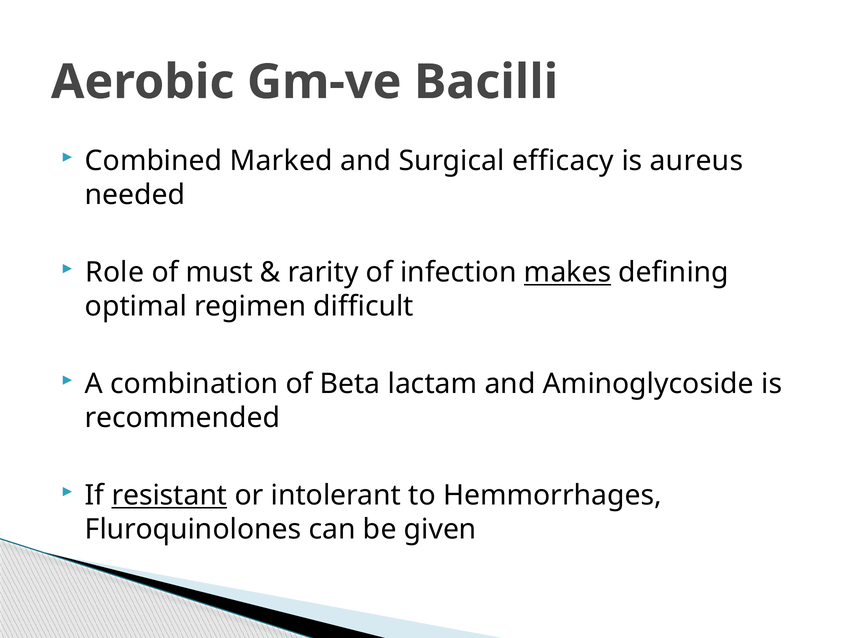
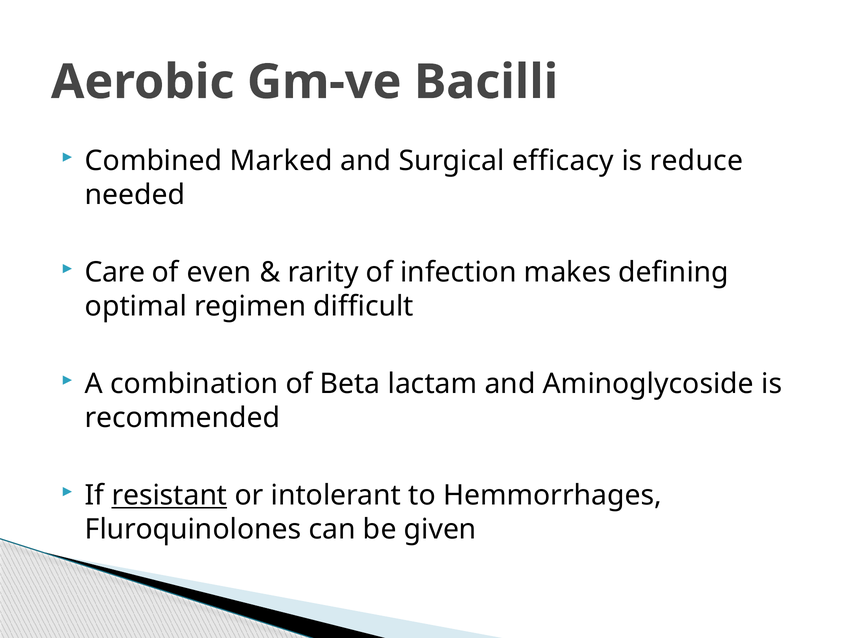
aureus: aureus -> reduce (696, 161)
Role: Role -> Care (115, 273)
must: must -> even (219, 273)
makes underline: present -> none (568, 273)
